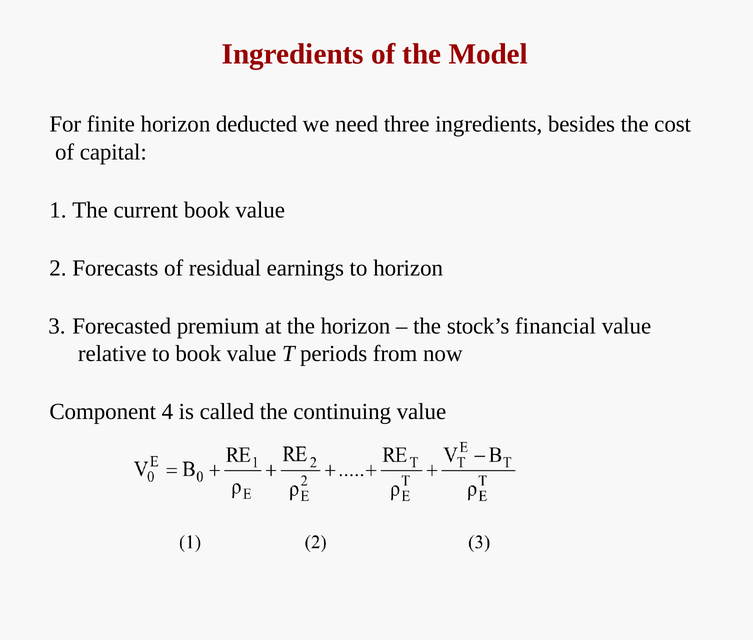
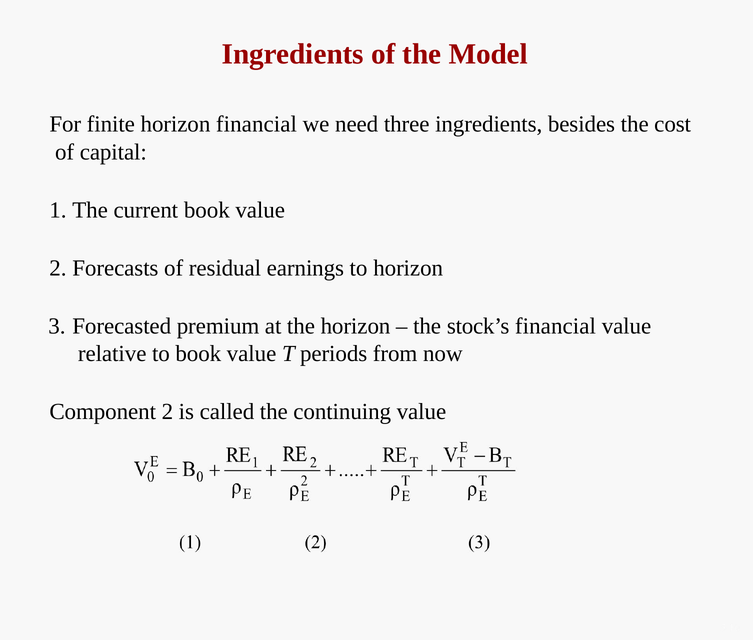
horizon deducted: deducted -> financial (256, 124)
4: 4 -> 2 (167, 412)
